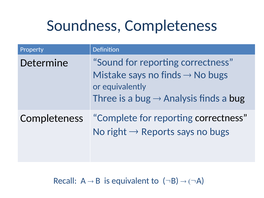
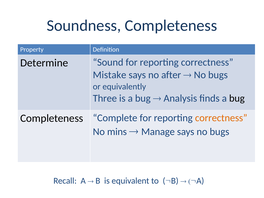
no finds: finds -> after (171, 75)
correctness colour: black -> orange (221, 118)
right: right -> mins (117, 132)
Reports: Reports -> Manage (158, 132)
